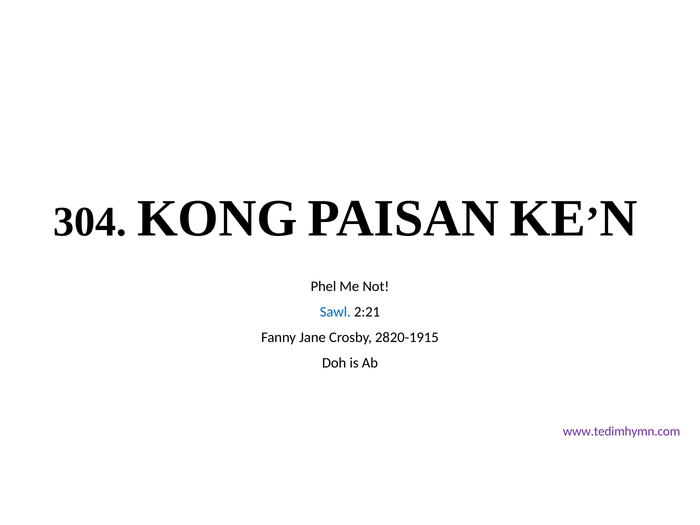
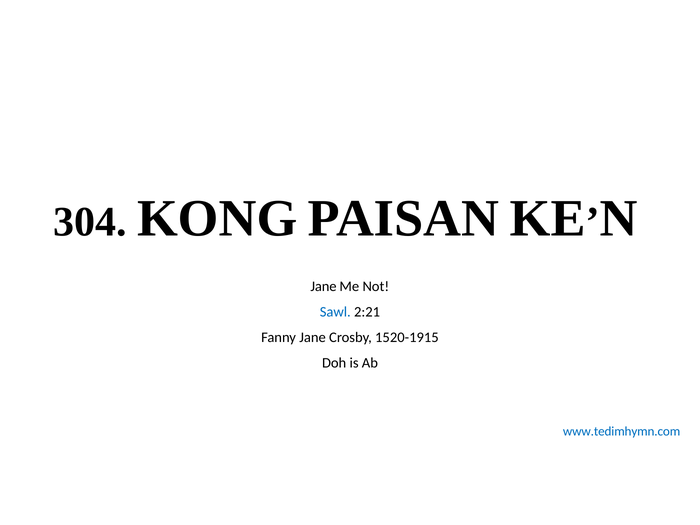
Phel: Phel -> Jane (324, 287)
2820-1915: 2820-1915 -> 1520-1915 (407, 338)
www.tedimhymn.com colour: purple -> blue (622, 431)
